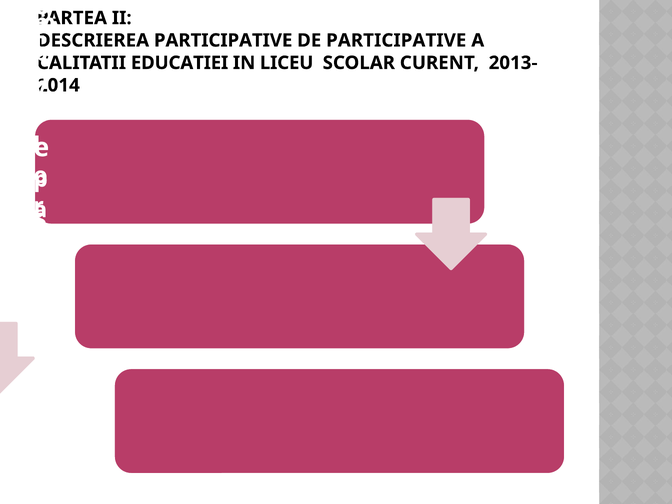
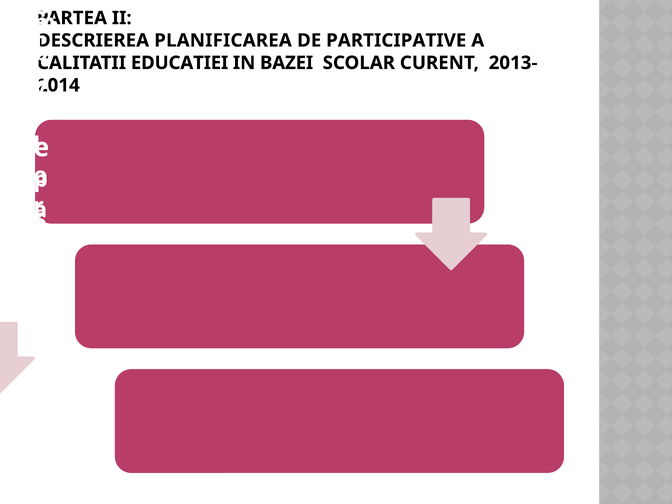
PARTICIPATIVE: PARTICIPATIVE -> PLANIFICAREA (223, 40)
LICEU: LICEU -> BAZEI (287, 63)
